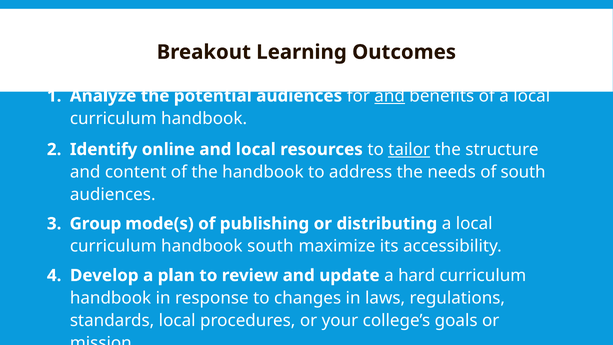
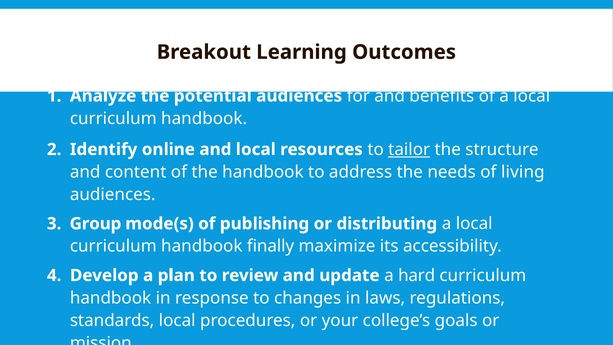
and underline: present -> none (390, 96)
of south: south -> living (523, 172)
handbook south: south -> finally (271, 246)
